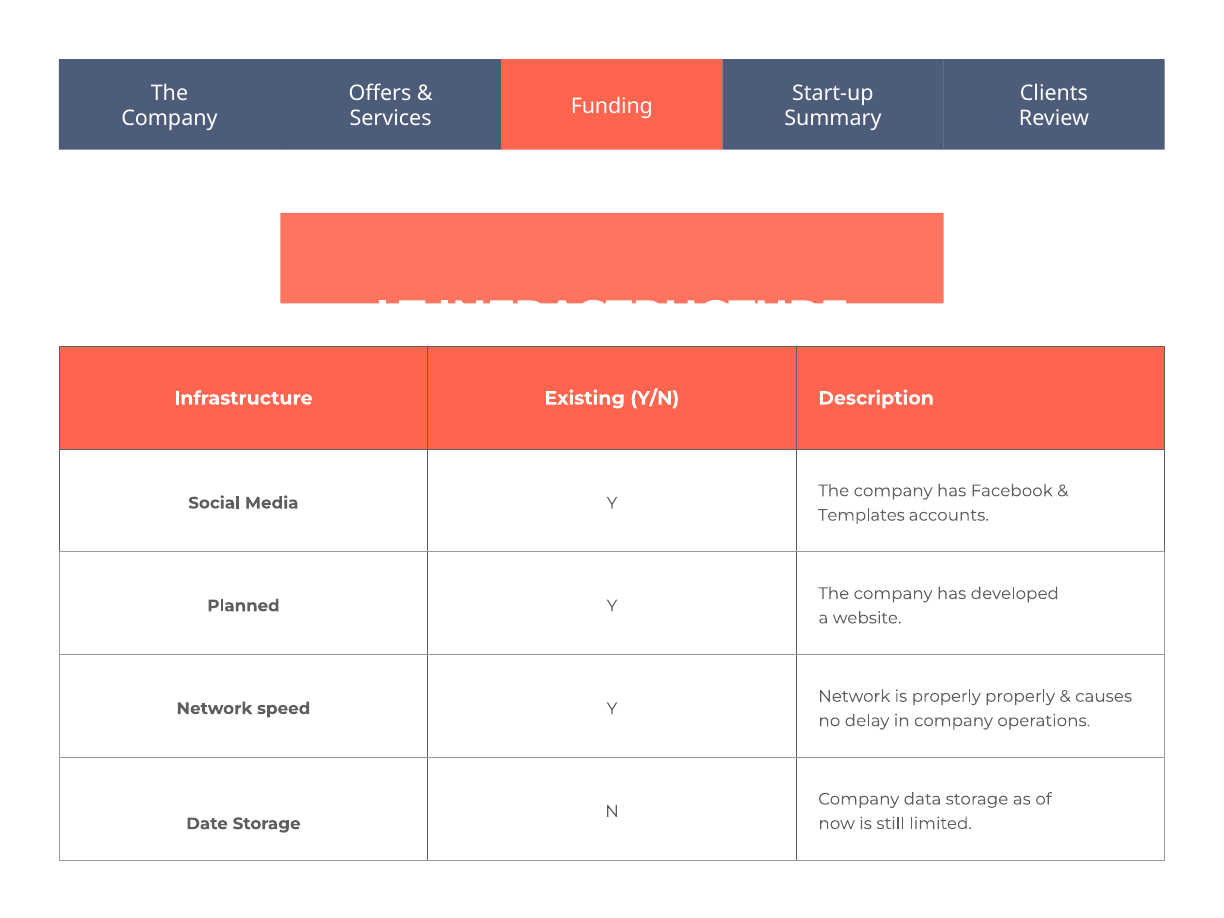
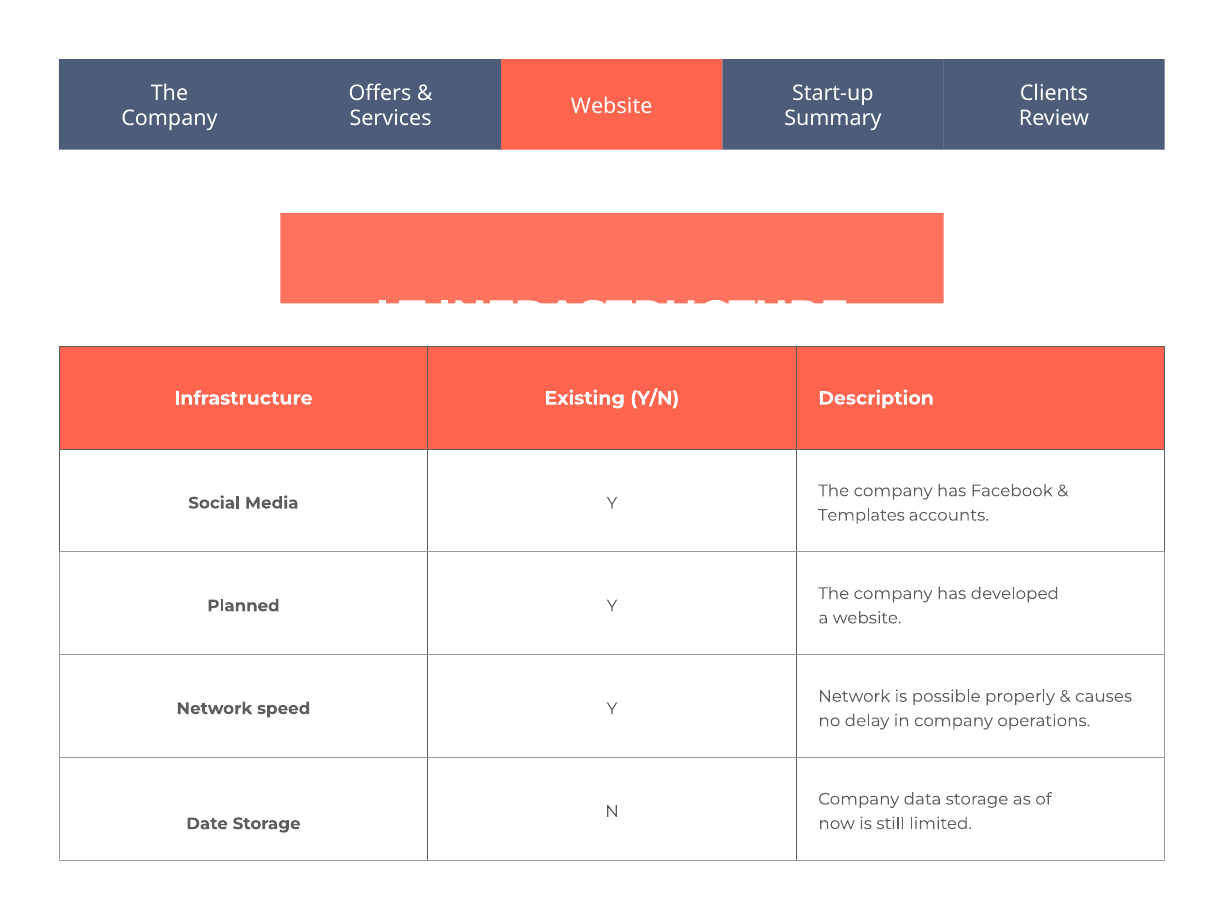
Funding: Funding -> Website (612, 106)
is properly: properly -> possible (946, 696)
